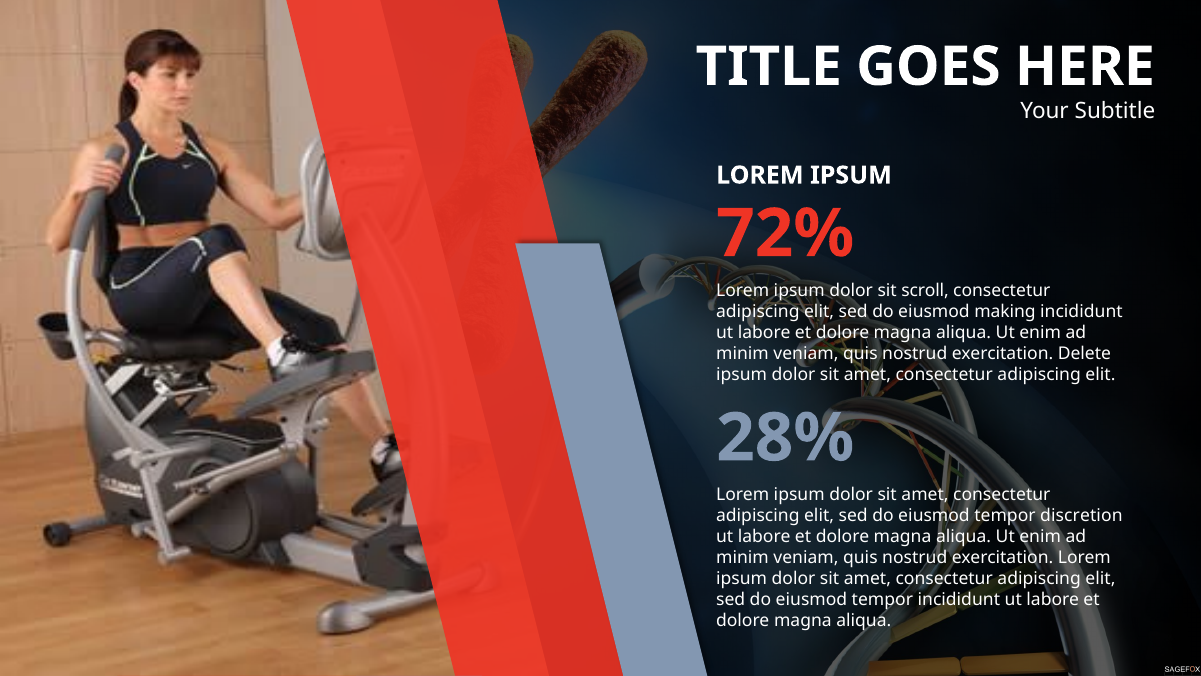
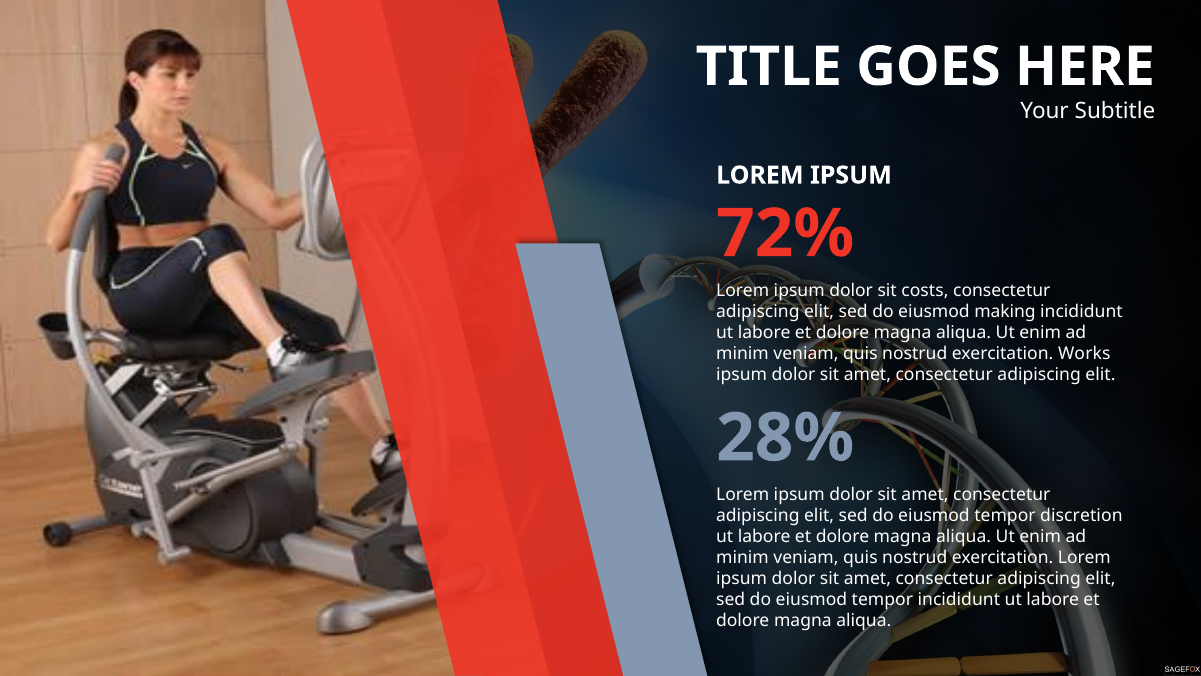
scroll: scroll -> costs (925, 290)
Delete: Delete -> Works (1084, 353)
